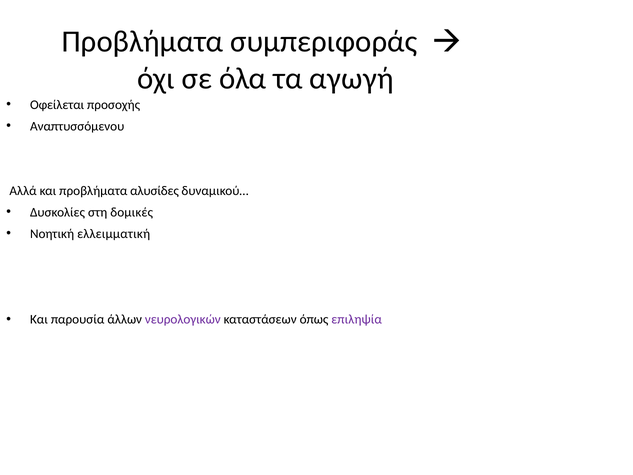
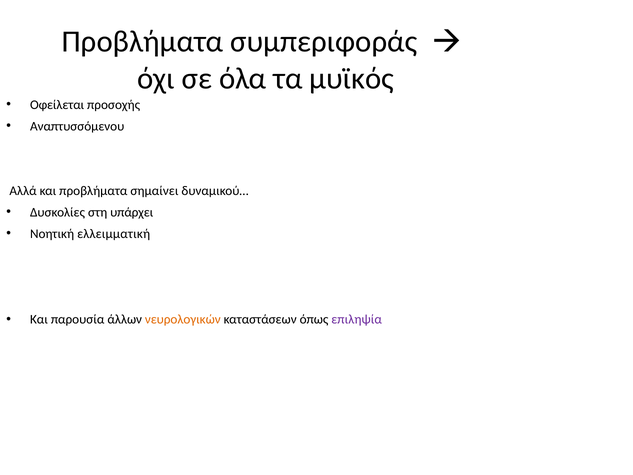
αγωγή: αγωγή -> μυϊκός (352, 79)
αλυσίδες: αλυσίδες -> σημαίνει (154, 191)
δομικές: δομικές -> υπάρχει (132, 212)
νευρολογικών colour: purple -> orange (183, 319)
